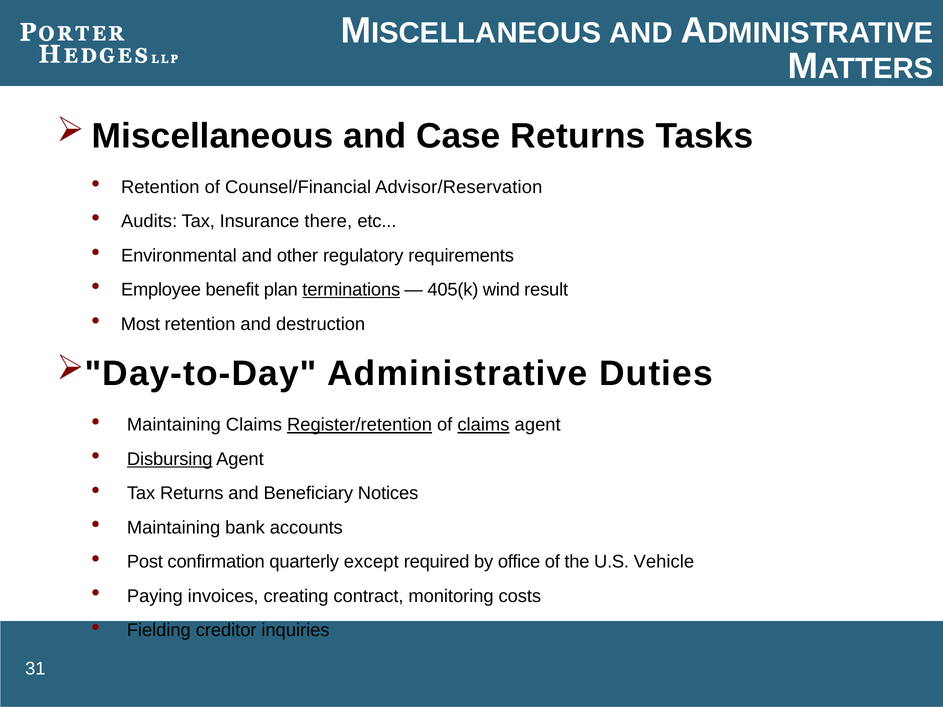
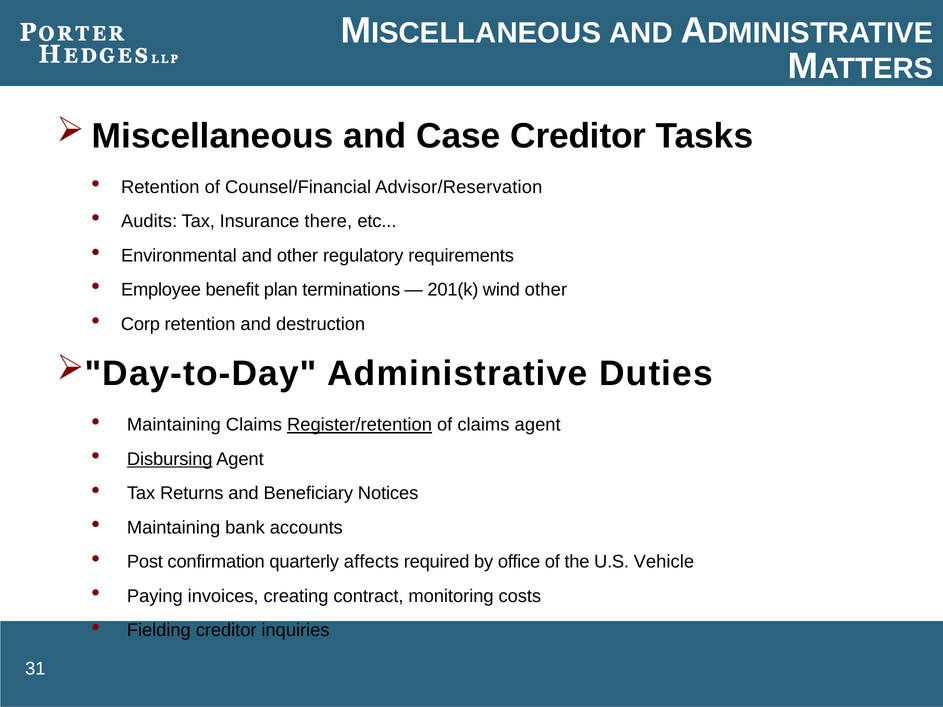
Case Returns: Returns -> Creditor (578, 136)
terminations underline: present -> none (351, 290)
405(k: 405(k -> 201(k (453, 290)
wind result: result -> other (546, 290)
Most: Most -> Corp (140, 324)
claims underline: present -> none (483, 425)
except: except -> affects (371, 562)
